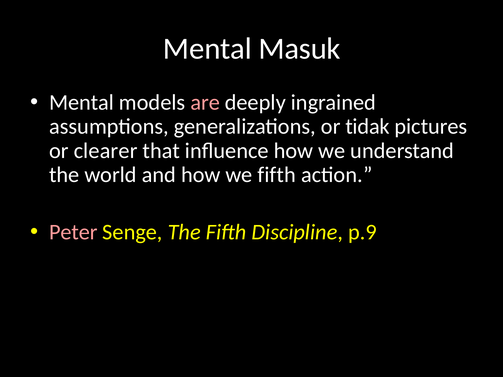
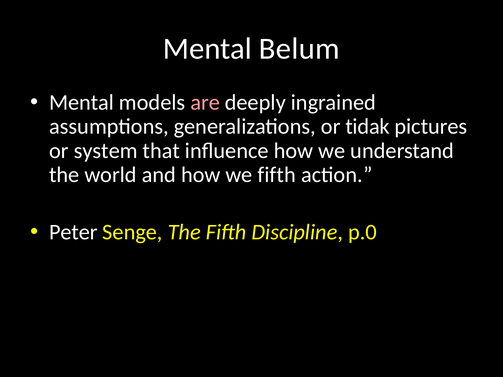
Masuk: Masuk -> Belum (299, 49)
clearer: clearer -> system (106, 151)
Peter colour: pink -> white (73, 232)
p.9: p.9 -> p.0 (362, 232)
